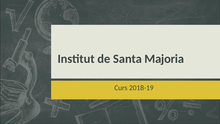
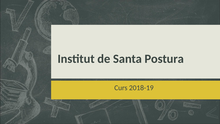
Majoria: Majoria -> Postura (164, 59)
